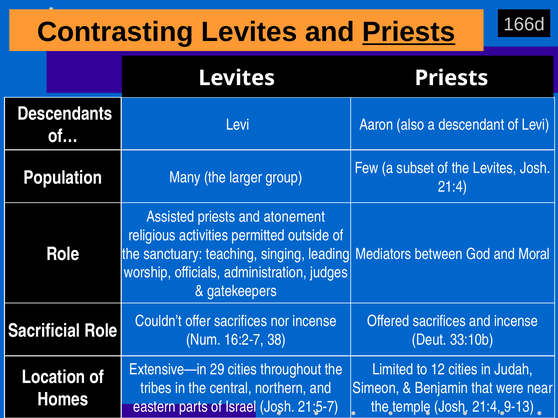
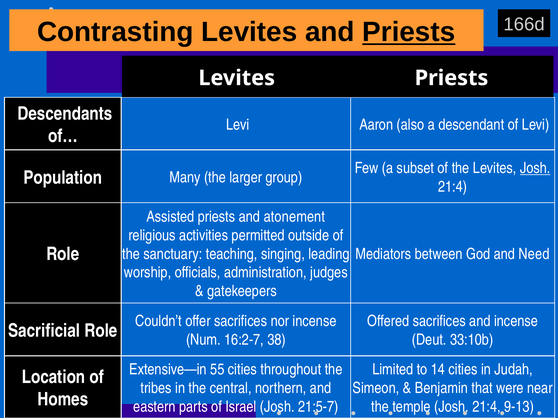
Josh underline: none -> present (535, 168)
Moral: Moral -> Need (534, 254)
29: 29 -> 55 (217, 370)
12: 12 -> 14 (438, 370)
